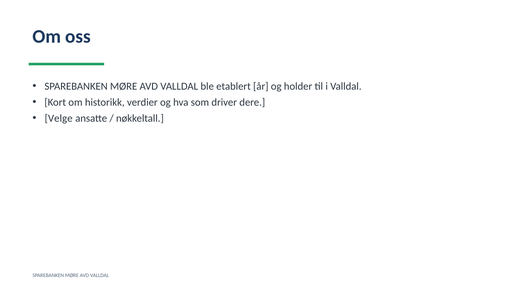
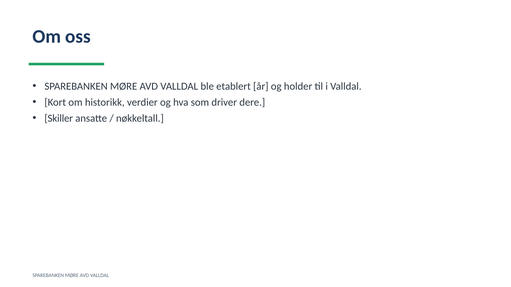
Velge: Velge -> Skiller (59, 119)
